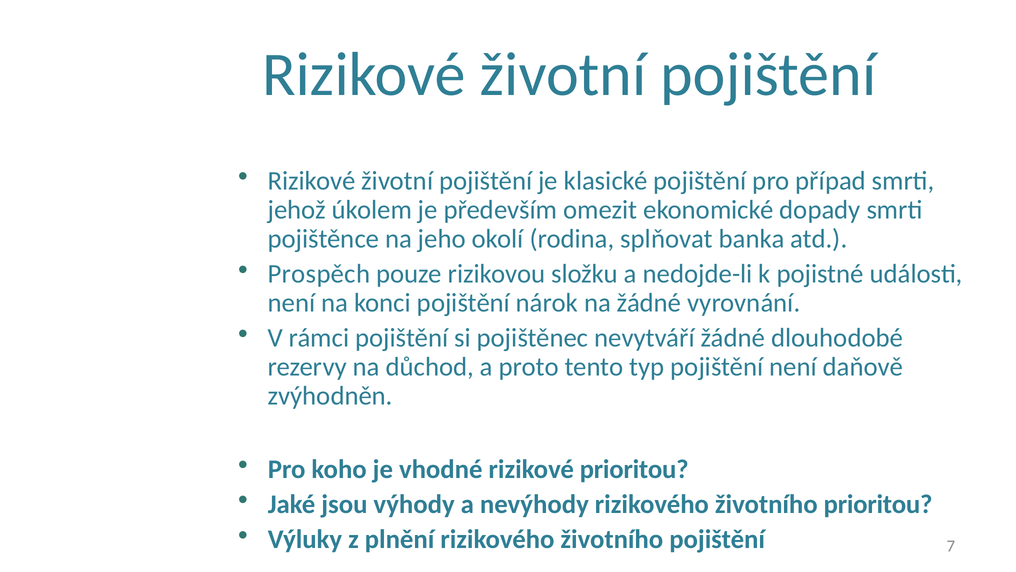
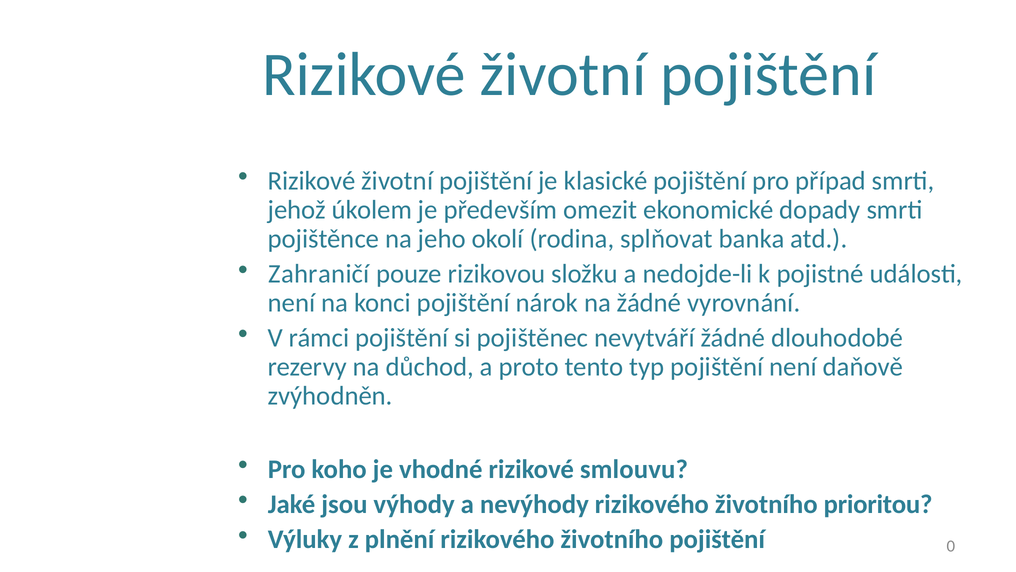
Prospěch: Prospěch -> Zahraničí (319, 274)
rizikové prioritou: prioritou -> smlouvu (634, 469)
7: 7 -> 0 (951, 546)
